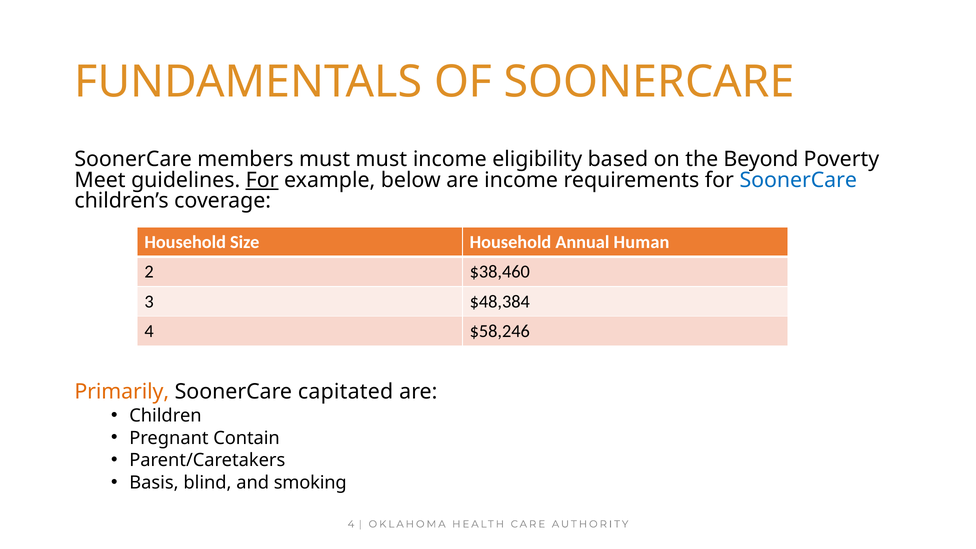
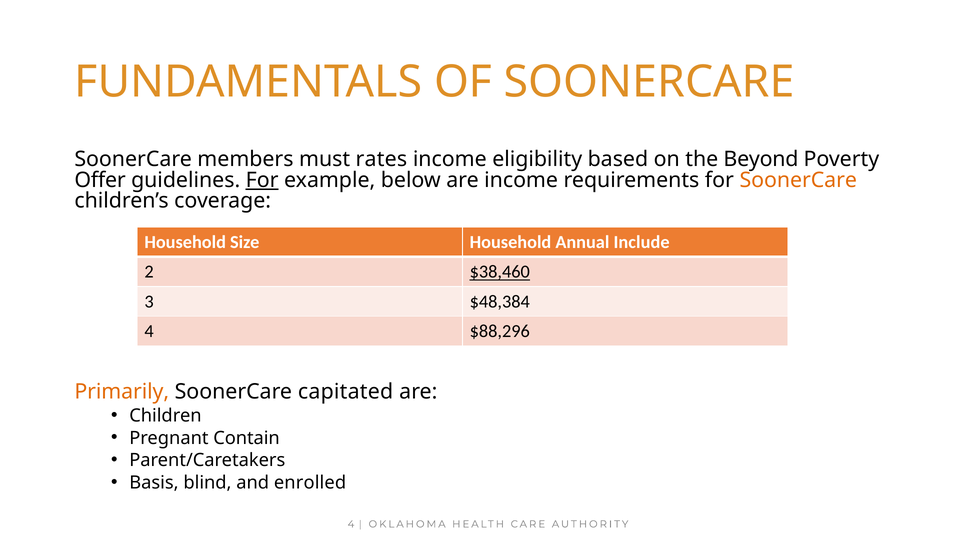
must must: must -> rates (381, 159)
Meet: Meet -> Offer (100, 180)
SoonerCare colour: blue -> orange (798, 180)
Human: Human -> Include (642, 242)
$38,460 underline: none -> present (500, 272)
$58,246: $58,246 -> $88,296 (500, 331)
smoking: smoking -> enrolled (310, 483)
